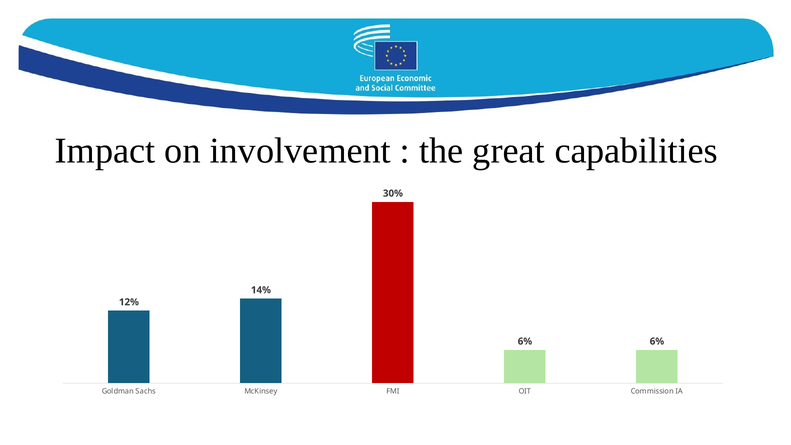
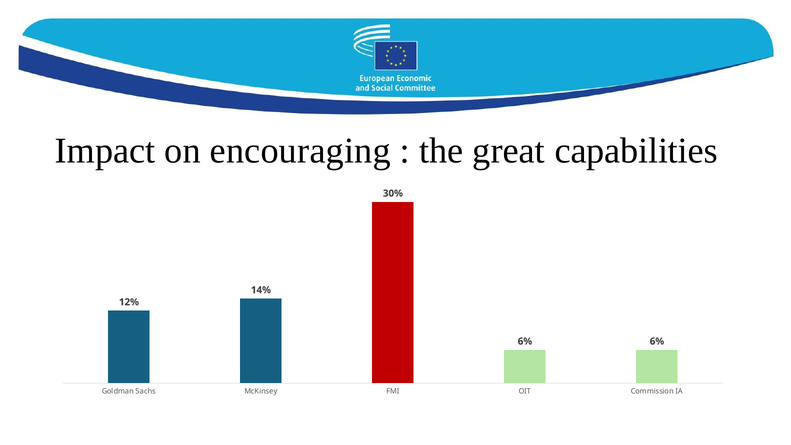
involvement: involvement -> encouraging (300, 151)
